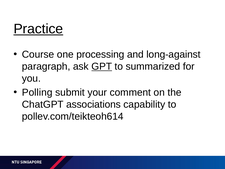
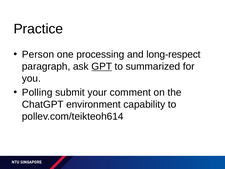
Practice underline: present -> none (38, 29)
Course: Course -> Person (38, 54)
long-against: long-against -> long-respect (173, 54)
associations: associations -> environment (93, 104)
